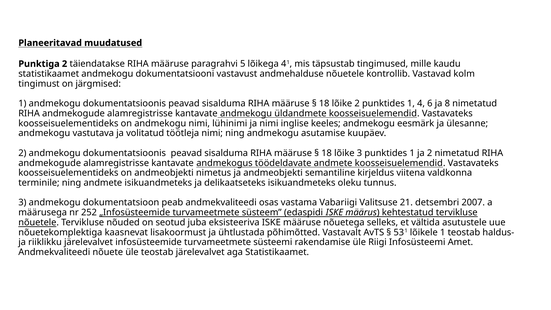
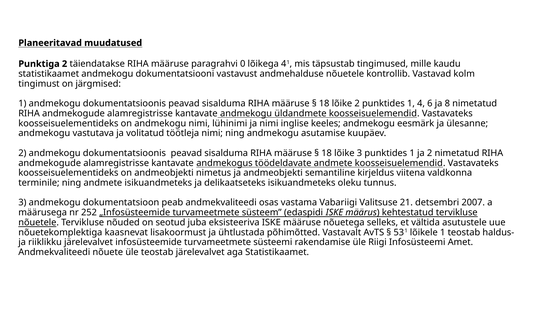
5: 5 -> 0 (243, 64)
